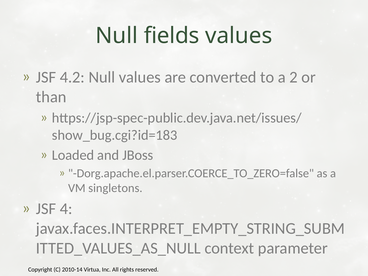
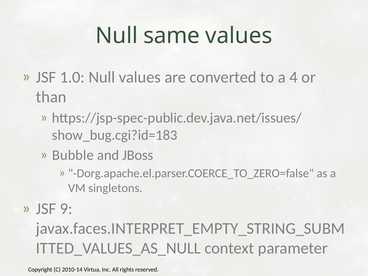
fields: fields -> same (172, 36)
4.2: 4.2 -> 1.0 (72, 77)
2: 2 -> 4 (294, 77)
Loaded: Loaded -> Bubble (73, 155)
4: 4 -> 9 (66, 209)
